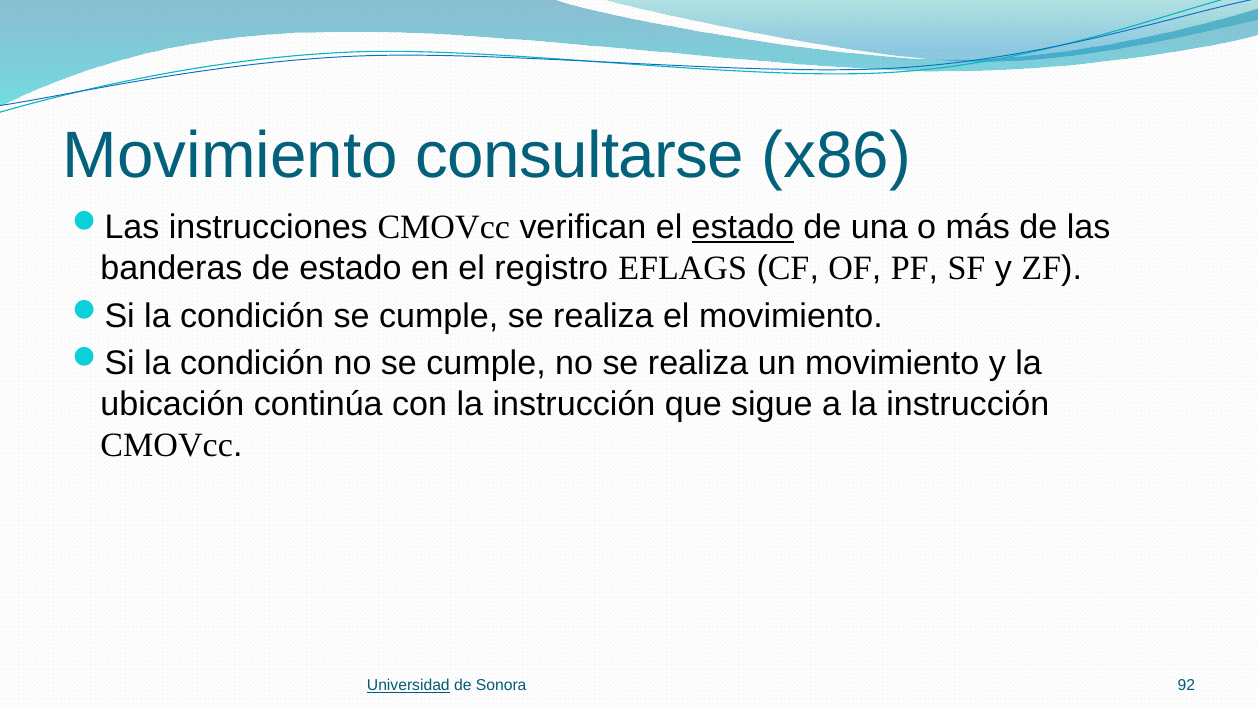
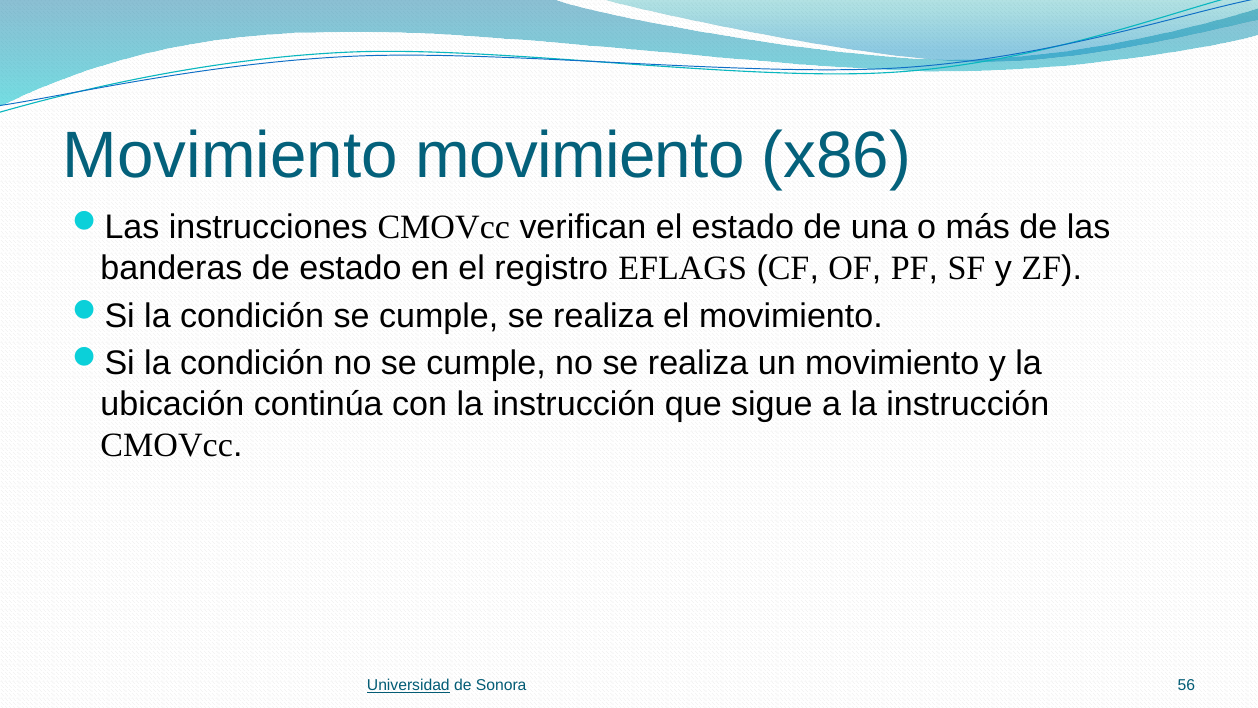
Movimiento consultarse: consultarse -> movimiento (580, 156)
estado underline: present -> none (743, 227)
92: 92 -> 56 (1186, 685)
